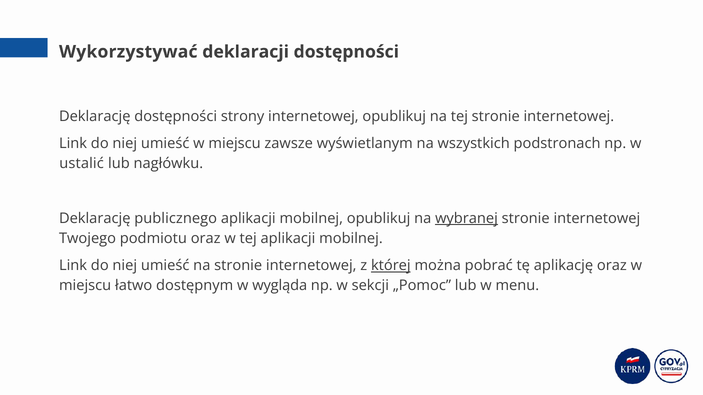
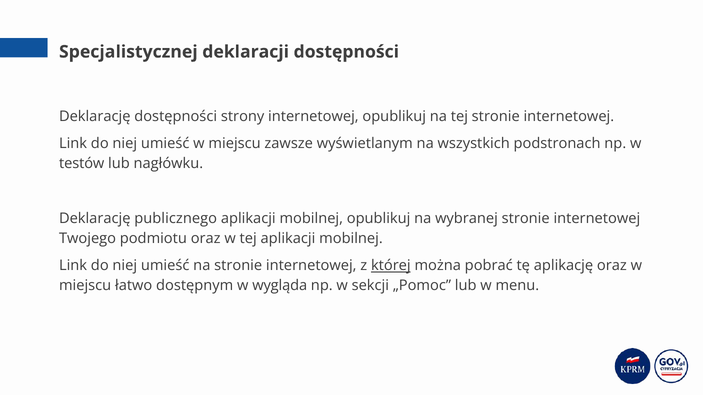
Wykorzystywać: Wykorzystywać -> Specjalistycznej (128, 52)
ustalić: ustalić -> testów (82, 164)
wybranej underline: present -> none (467, 218)
